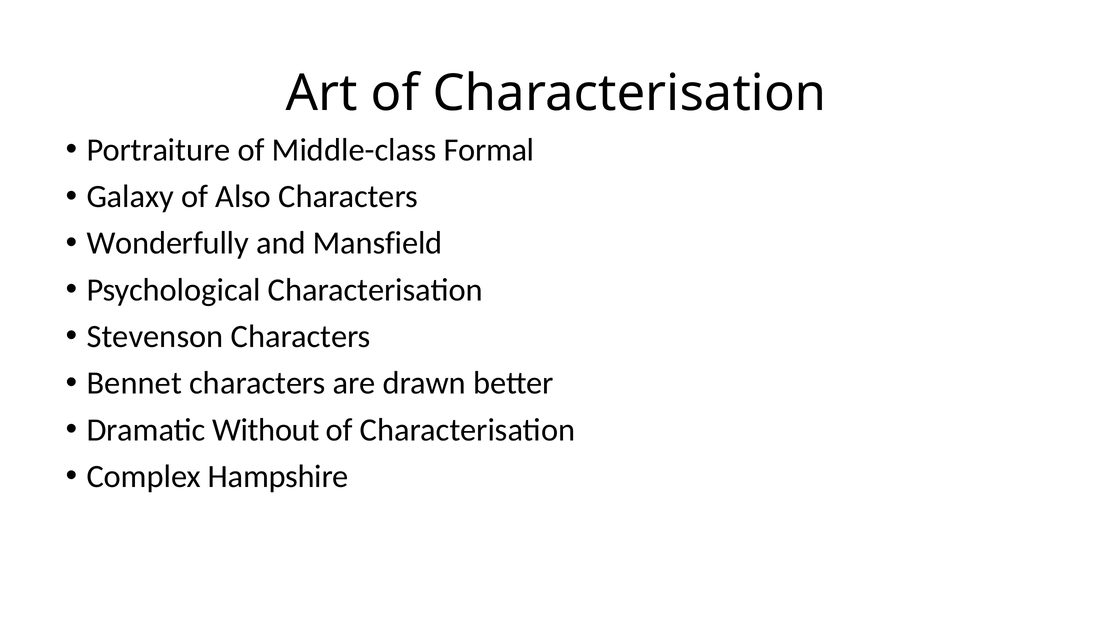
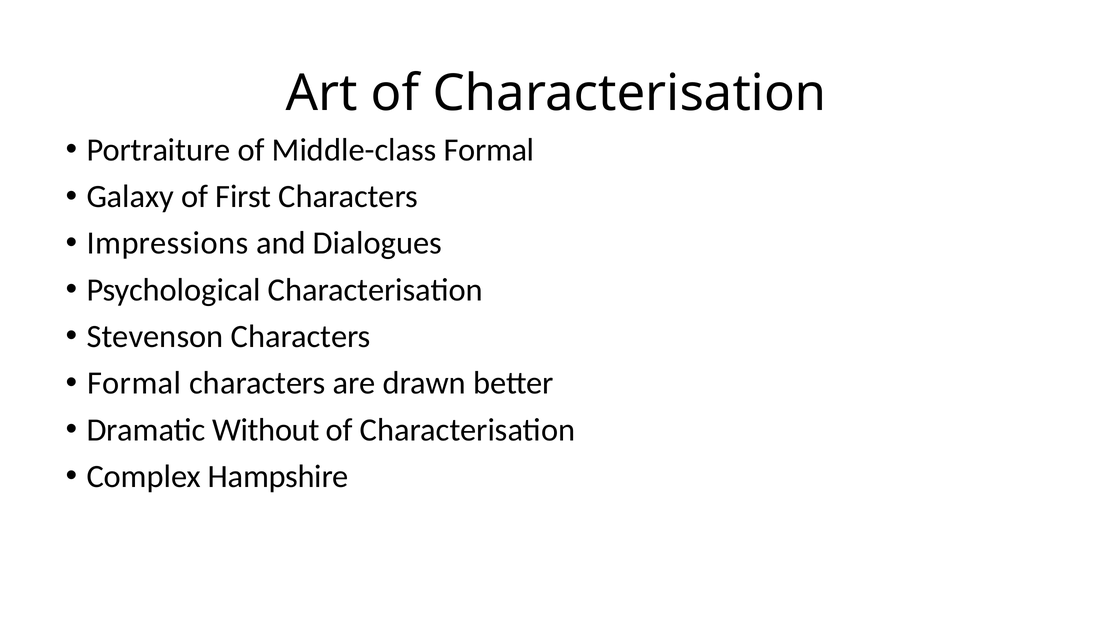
Also: Also -> First (243, 197)
Wonderfully: Wonderfully -> Impressions (168, 243)
Mansfield: Mansfield -> Dialogues (377, 243)
Bennet: Bennet -> Formal (134, 383)
